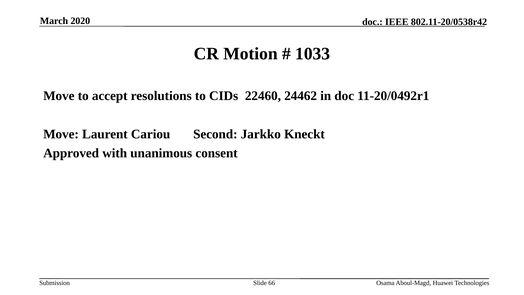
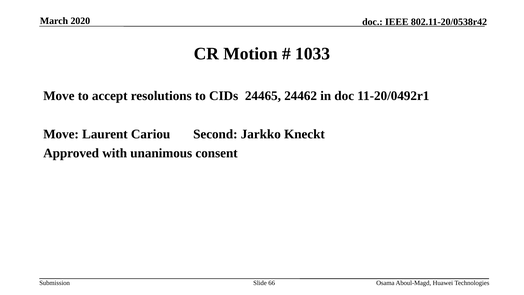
22460: 22460 -> 24465 (263, 96)
